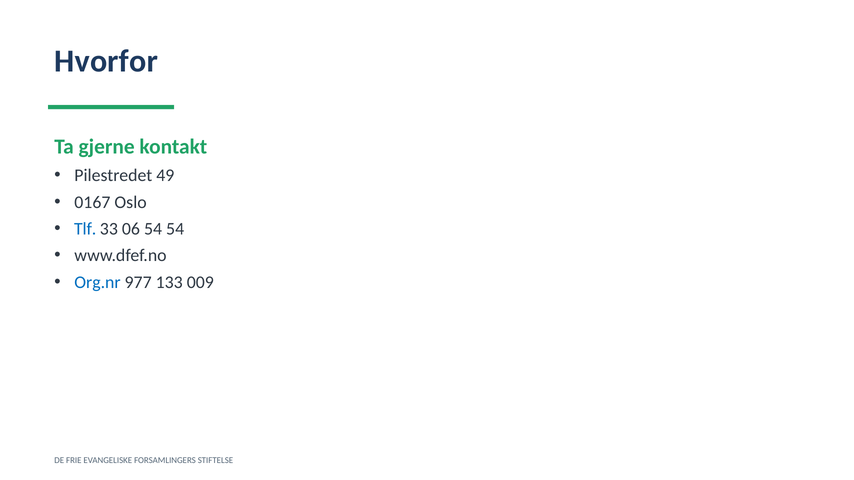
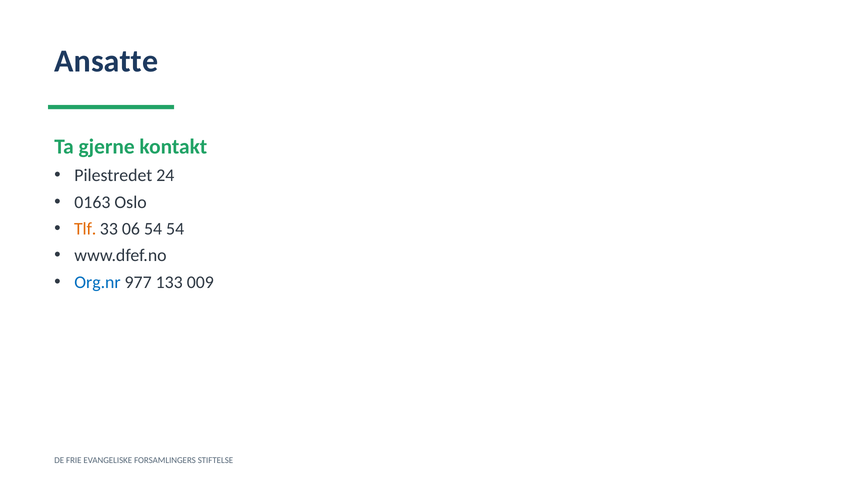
Hvorfor: Hvorfor -> Ansatte (106, 61)
49: 49 -> 24 (165, 176)
0167: 0167 -> 0163 (92, 202)
Tlf colour: blue -> orange (85, 229)
